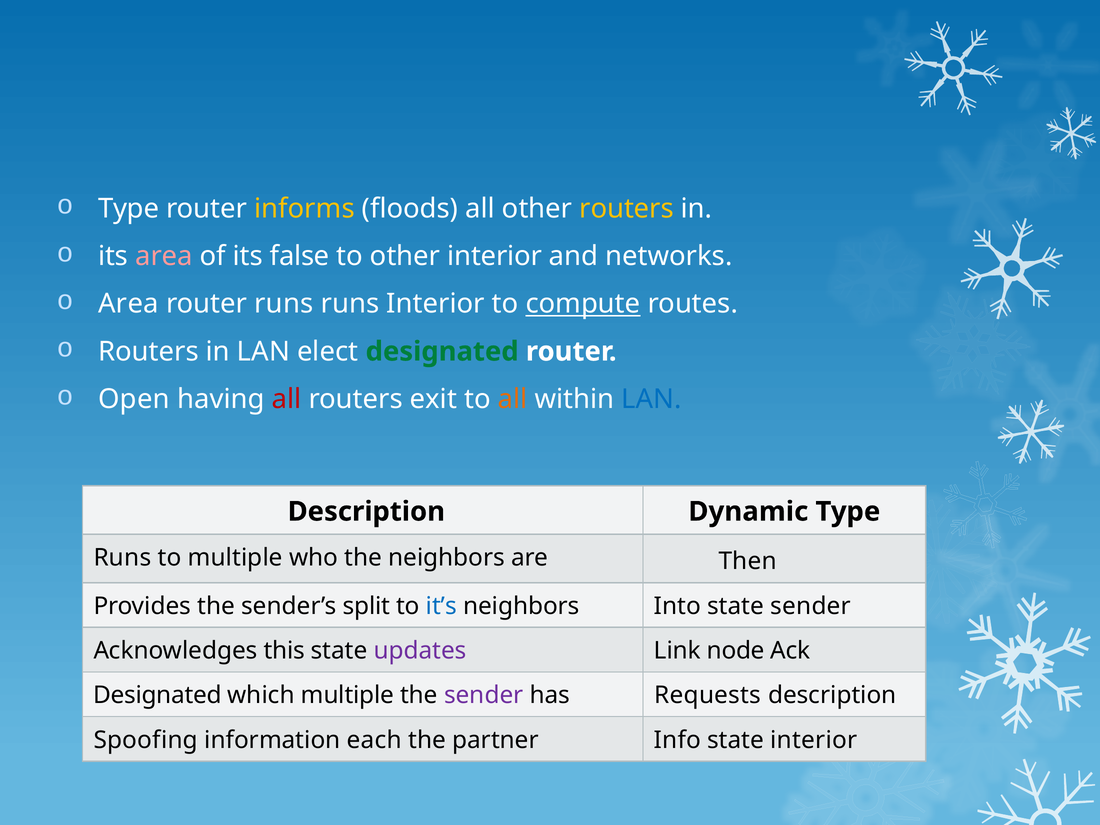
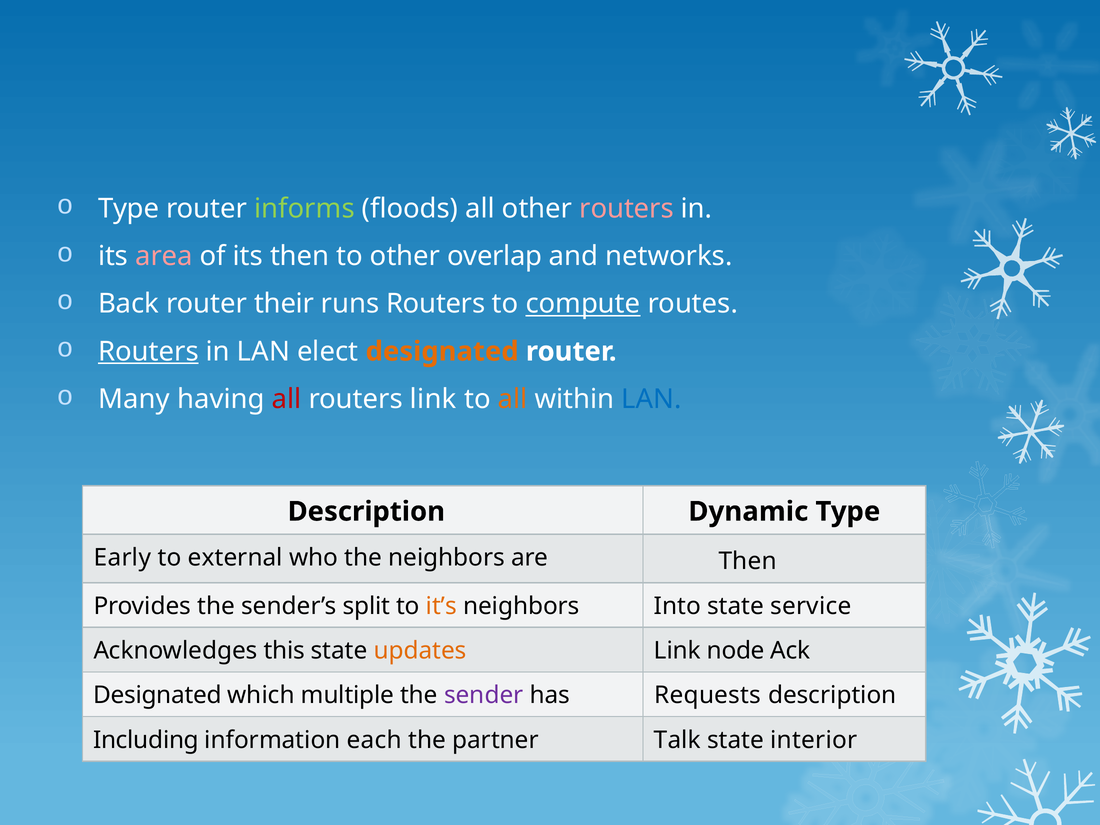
informs colour: yellow -> light green (304, 209)
routers colour: yellow -> pink (627, 209)
its false: false -> then (300, 256)
other interior: interior -> overlap (495, 256)
Area: Area -> Back (129, 304)
router runs: runs -> their (284, 304)
runs Interior: Interior -> Routers (436, 304)
Routers underline: none -> present (148, 352)
designated colour: green -> orange (442, 352)
Open: Open -> Many (134, 399)
routers exit: exit -> link (433, 399)
Runs: Runs -> Early (122, 558)
to multiple: multiple -> external (235, 558)
it’s colour: blue -> orange (441, 606)
state sender: sender -> service (811, 606)
updates colour: purple -> orange (420, 651)
Spoofing: Spoofing -> Including (146, 740)
Info: Info -> Talk (677, 740)
